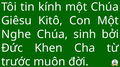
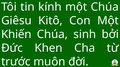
Nghe: Nghe -> Khiến (16, 35)
